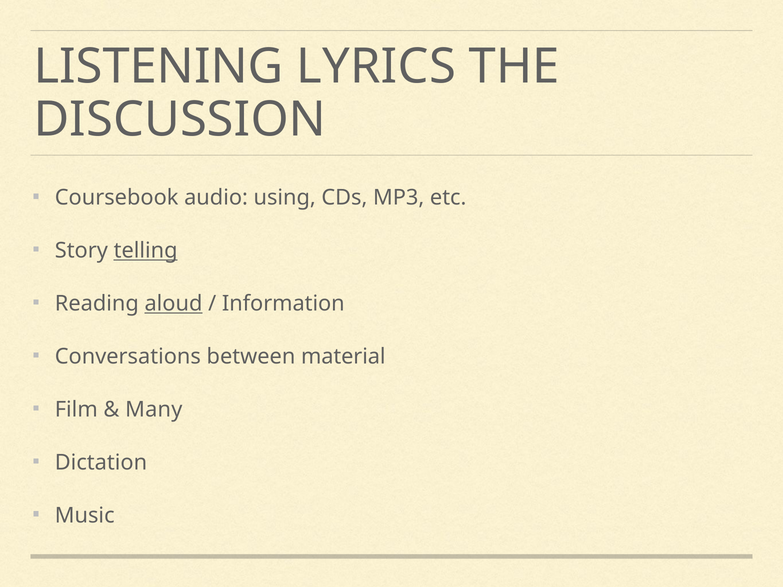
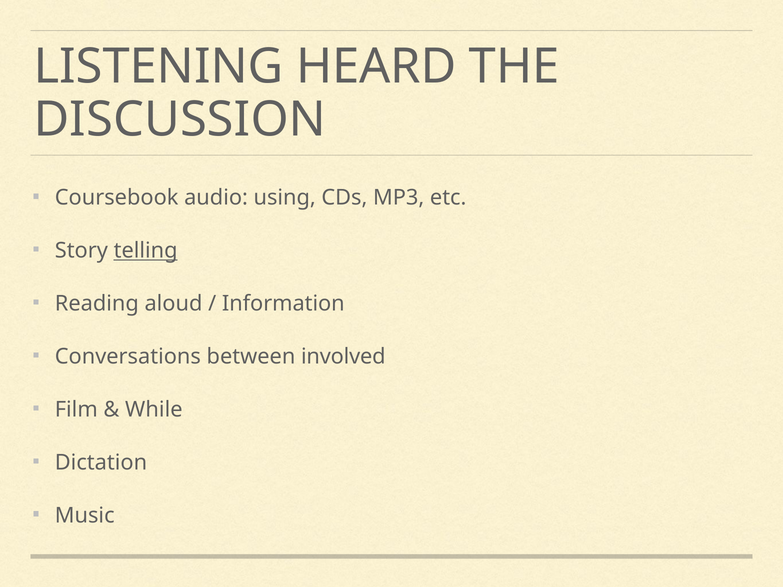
LYRICS: LYRICS -> HEARD (376, 67)
aloud underline: present -> none (173, 304)
material: material -> involved (343, 357)
Many: Many -> While (154, 410)
